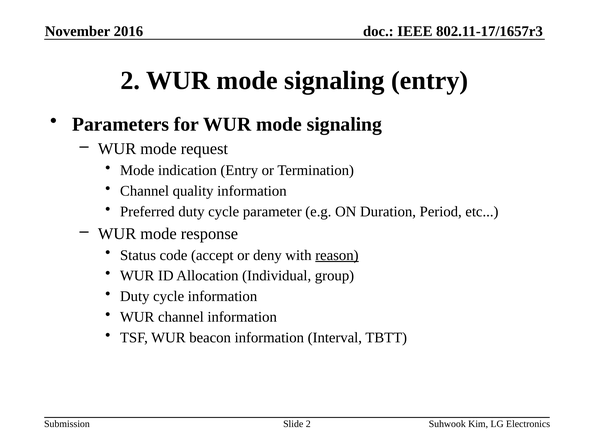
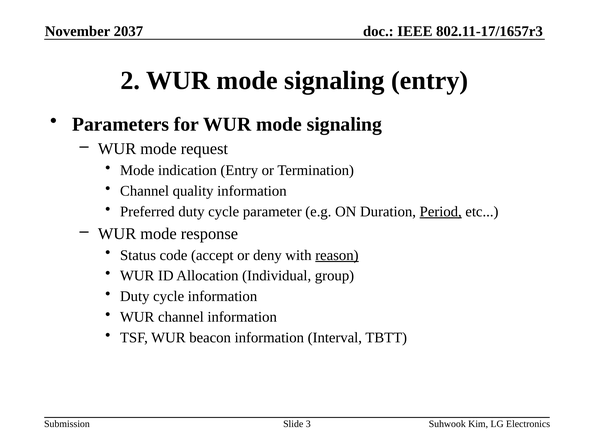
2016: 2016 -> 2037 (128, 31)
Period underline: none -> present (441, 211)
Slide 2: 2 -> 3 (308, 424)
